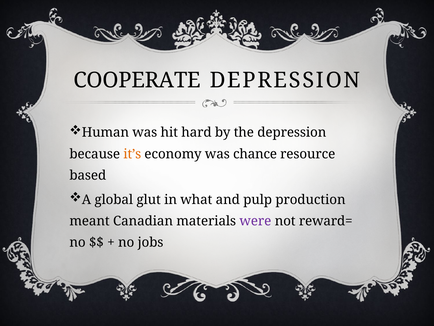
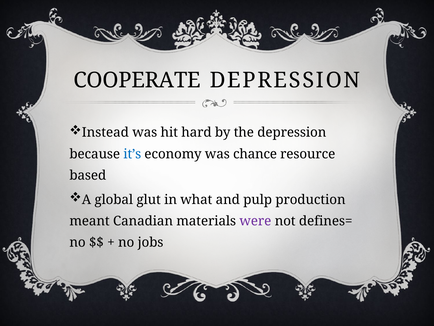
Human: Human -> Instead (105, 132)
it’s colour: orange -> blue (132, 154)
reward=: reward= -> defines= (326, 221)
